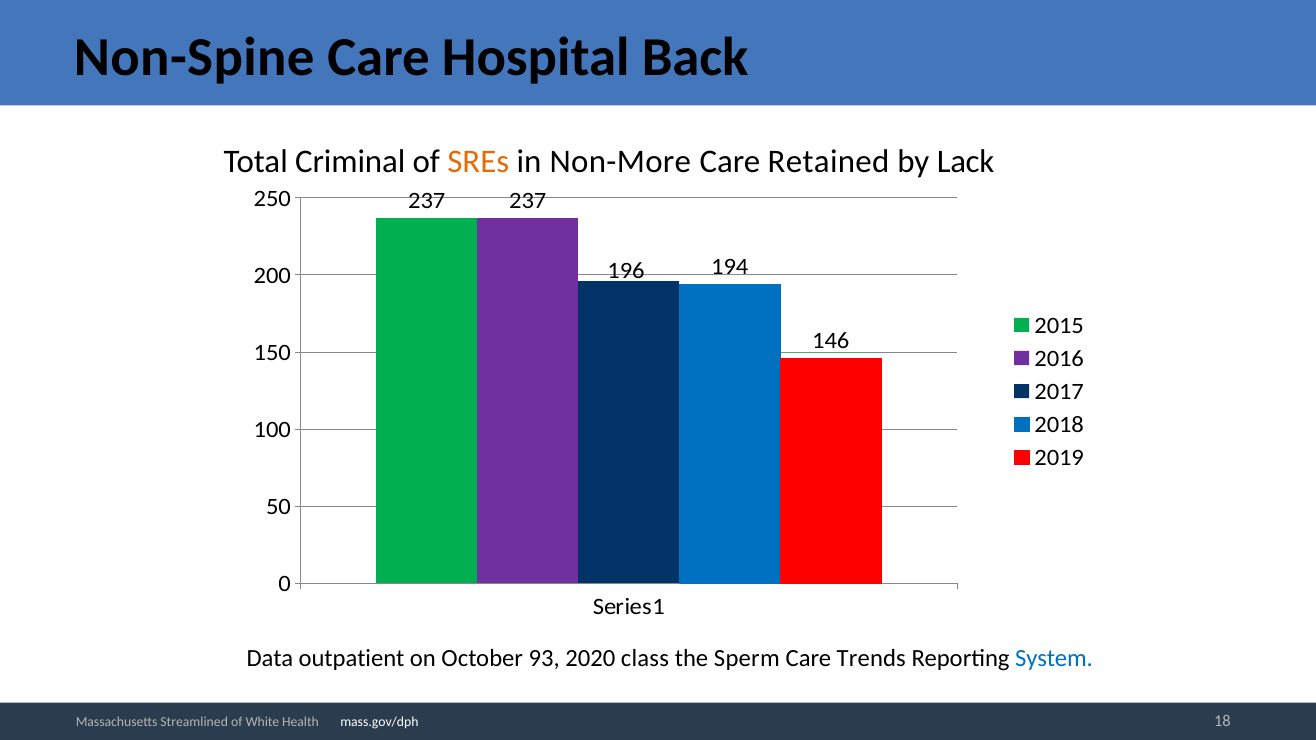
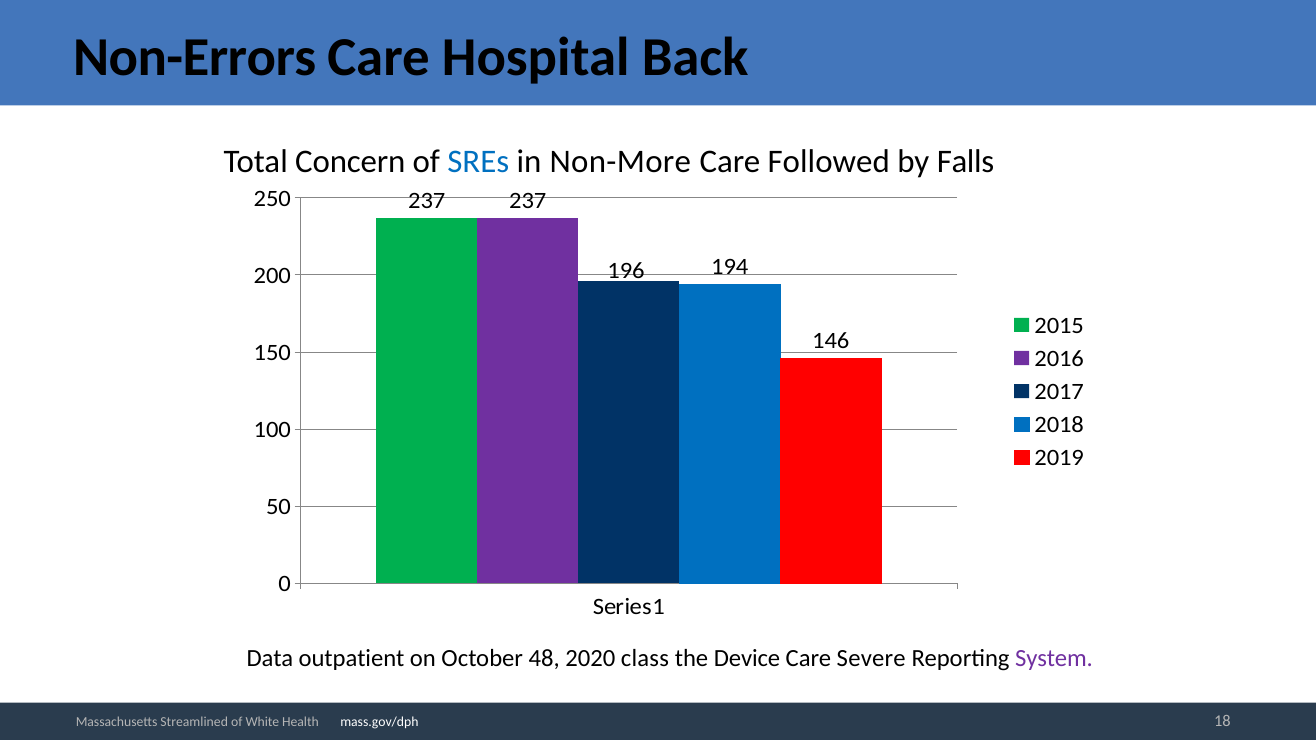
Non-Spine: Non-Spine -> Non-Errors (195, 57)
Criminal: Criminal -> Concern (350, 162)
SREs colour: orange -> blue (478, 162)
Retained: Retained -> Followed (829, 162)
Lack: Lack -> Falls (966, 162)
93: 93 -> 48 (544, 659)
Sperm: Sperm -> Device (747, 659)
Trends: Trends -> Severe (871, 659)
System colour: blue -> purple (1054, 659)
